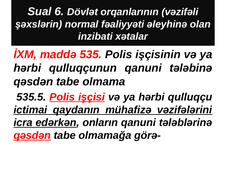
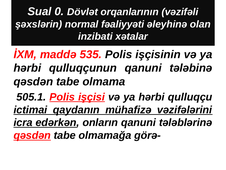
6: 6 -> 0 (59, 12)
535.5: 535.5 -> 505.1 (31, 97)
